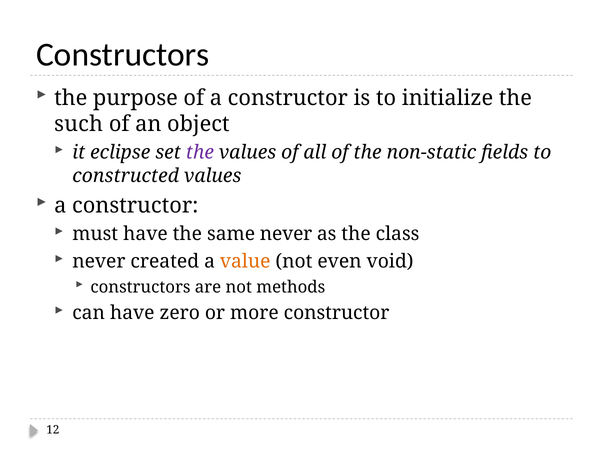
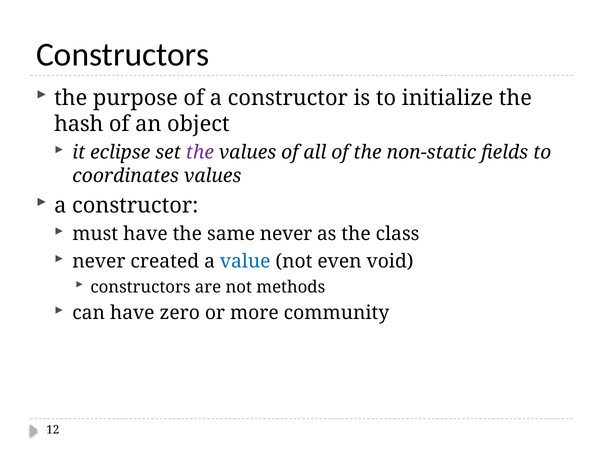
such: such -> hash (79, 124)
constructed: constructed -> coordinates (126, 176)
value colour: orange -> blue (245, 262)
more constructor: constructor -> community (337, 313)
